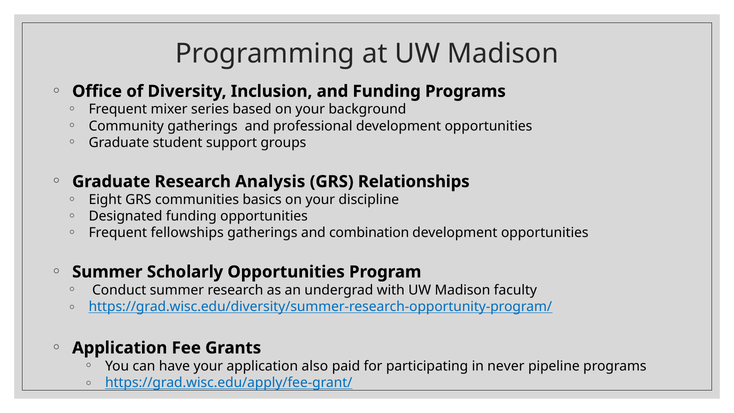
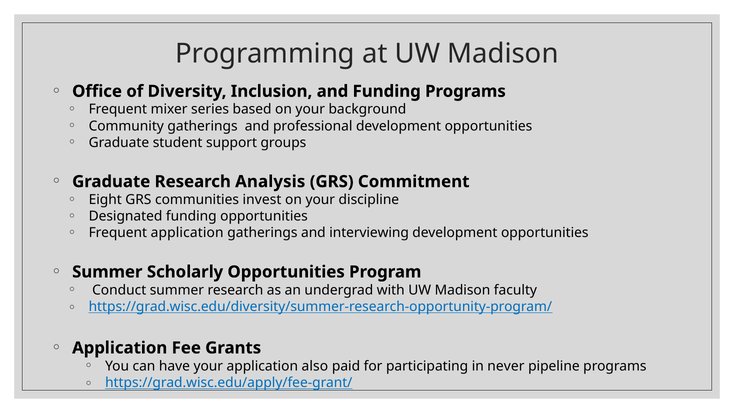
Relationships: Relationships -> Commitment (414, 182)
basics: basics -> invest (262, 200)
Frequent fellowships: fellowships -> application (187, 233)
combination: combination -> interviewing (369, 233)
